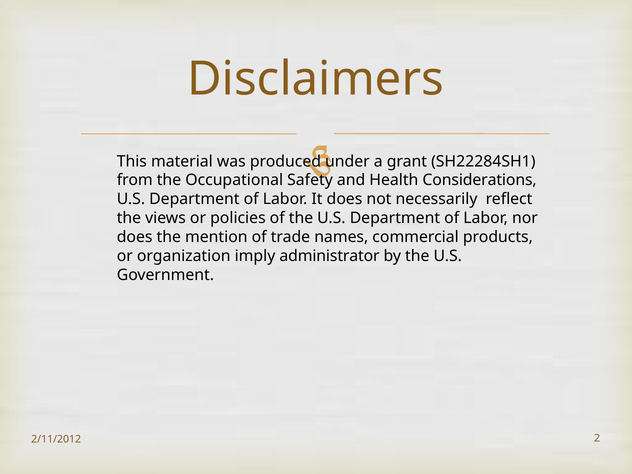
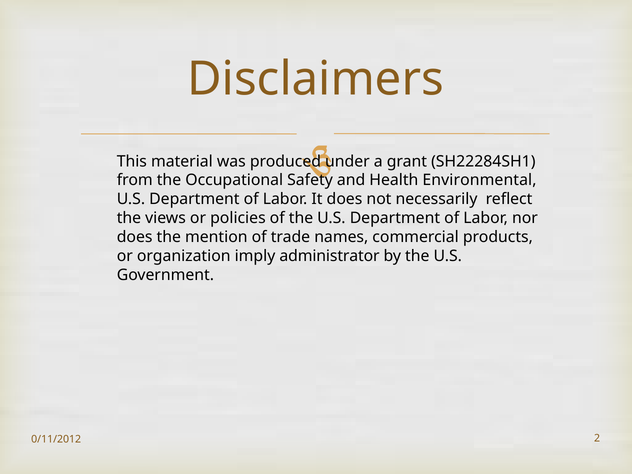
Considerations: Considerations -> Environmental (480, 180)
2/11/2012: 2/11/2012 -> 0/11/2012 (56, 439)
